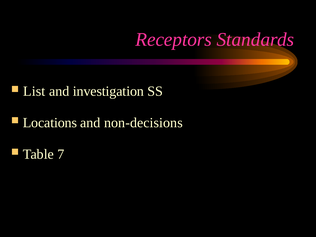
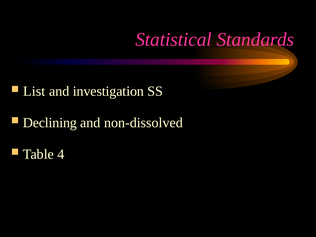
Receptors: Receptors -> Statistical (174, 40)
Locations: Locations -> Declining (50, 123)
non-decisions: non-decisions -> non-dissolved (143, 123)
7: 7 -> 4 (61, 154)
